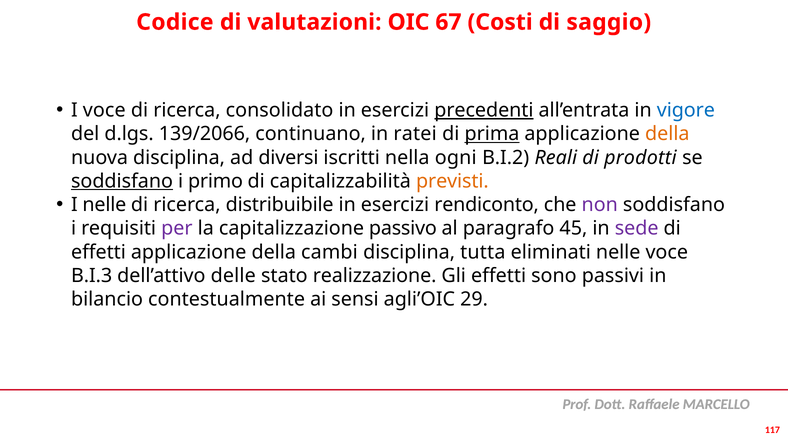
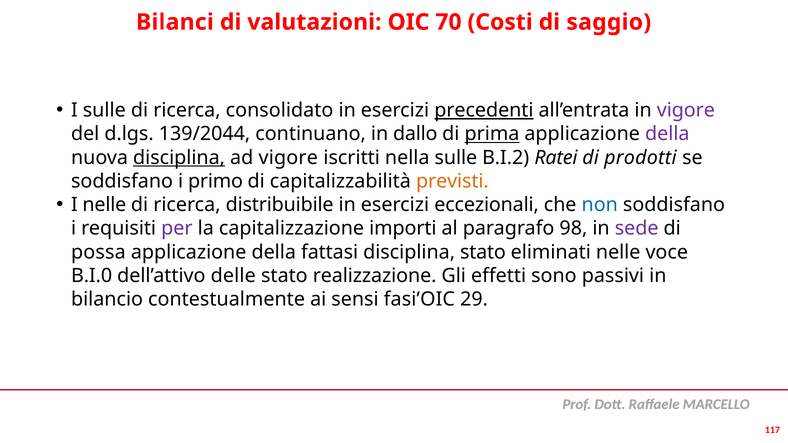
Codice: Codice -> Bilanci (175, 22)
67: 67 -> 70 (448, 22)
I voce: voce -> sulle (104, 110)
vigore colour: blue -> purple (686, 110)
139/2066: 139/2066 -> 139/2044 (205, 134)
ratei: ratei -> dallo (415, 134)
della colour: orange -> purple (667, 134)
disciplina underline: none -> present (179, 158)
ad diversi: diversi -> vigore (288, 158)
nella ogni: ogni -> sulle (456, 158)
Reali: Reali -> Ratei (556, 158)
soddisfano underline: present -> none (122, 181)
rendiconto: rendiconto -> eccezionali (487, 205)
non colour: purple -> blue (600, 205)
passivo: passivo -> importi (403, 229)
45: 45 -> 98 (573, 229)
effetti: effetti -> possa (98, 252)
cambi: cambi -> fattasi (330, 252)
disciplina tutta: tutta -> stato (483, 252)
B.I.3: B.I.3 -> B.I.0 (92, 276)
agli’OIC: agli’OIC -> fasi’OIC (419, 299)
